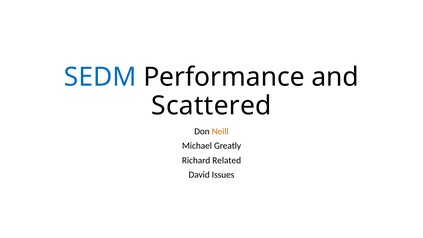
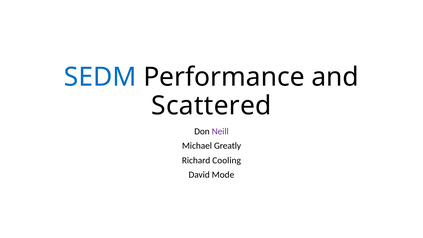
Neill colour: orange -> purple (220, 132)
Related: Related -> Cooling (227, 160)
Issues: Issues -> Mode (223, 175)
